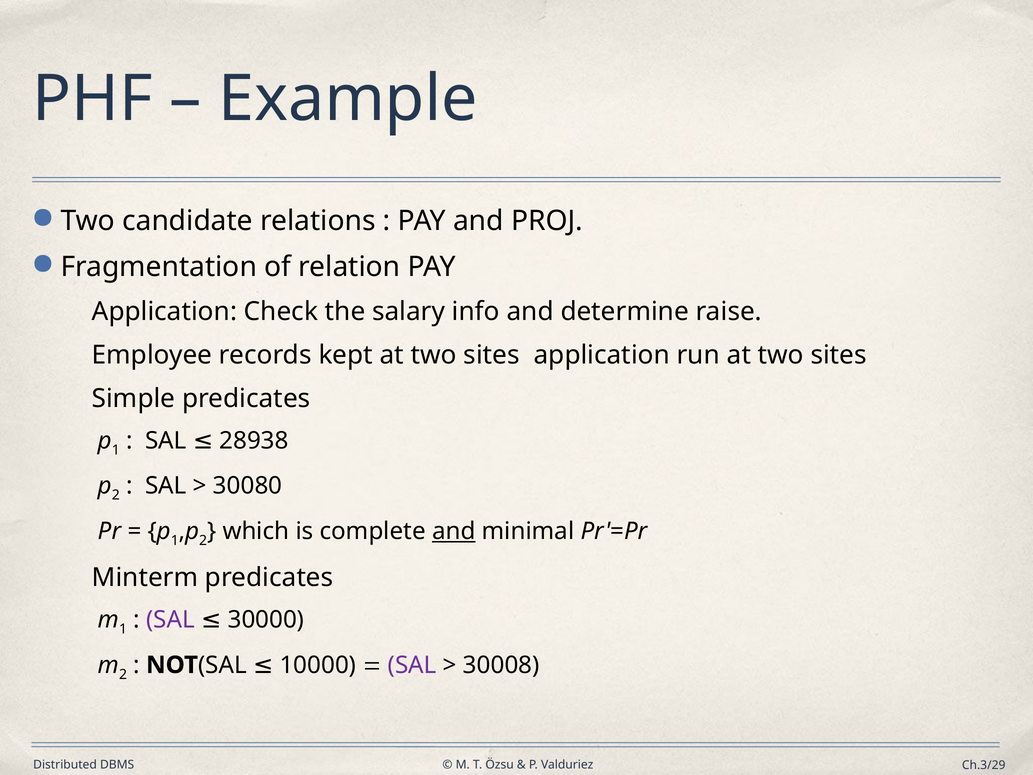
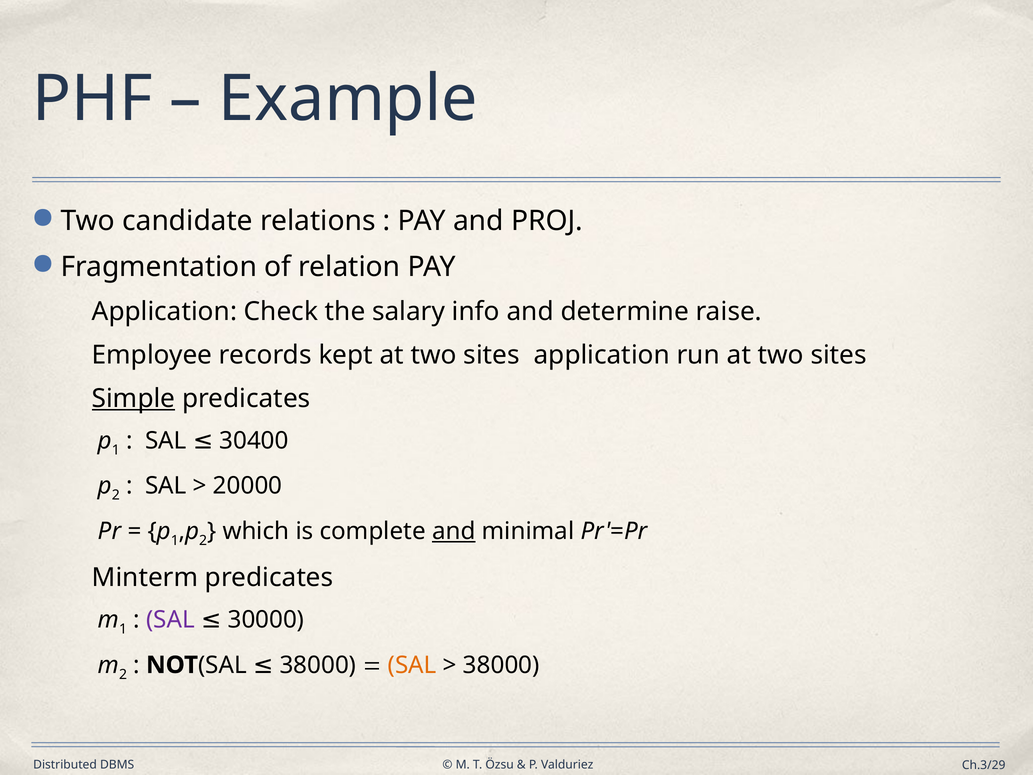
Simple underline: none -> present (134, 398)
28938: 28938 -> 30400 (254, 441)
30080: 30080 -> 20000 (248, 486)
SAL colour: purple -> orange (412, 665)
30008: 30008 -> 38000 (501, 665)
SAL 10000: 10000 -> 38000 (318, 665)
